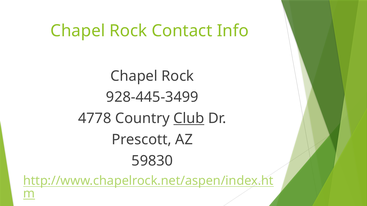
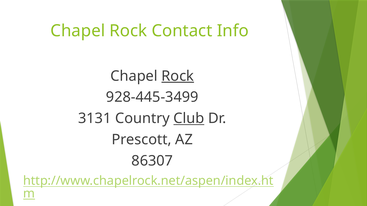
Rock underline: none -> present (178, 76)
4778: 4778 -> 3131 (95, 119)
59830: 59830 -> 86307 (152, 161)
